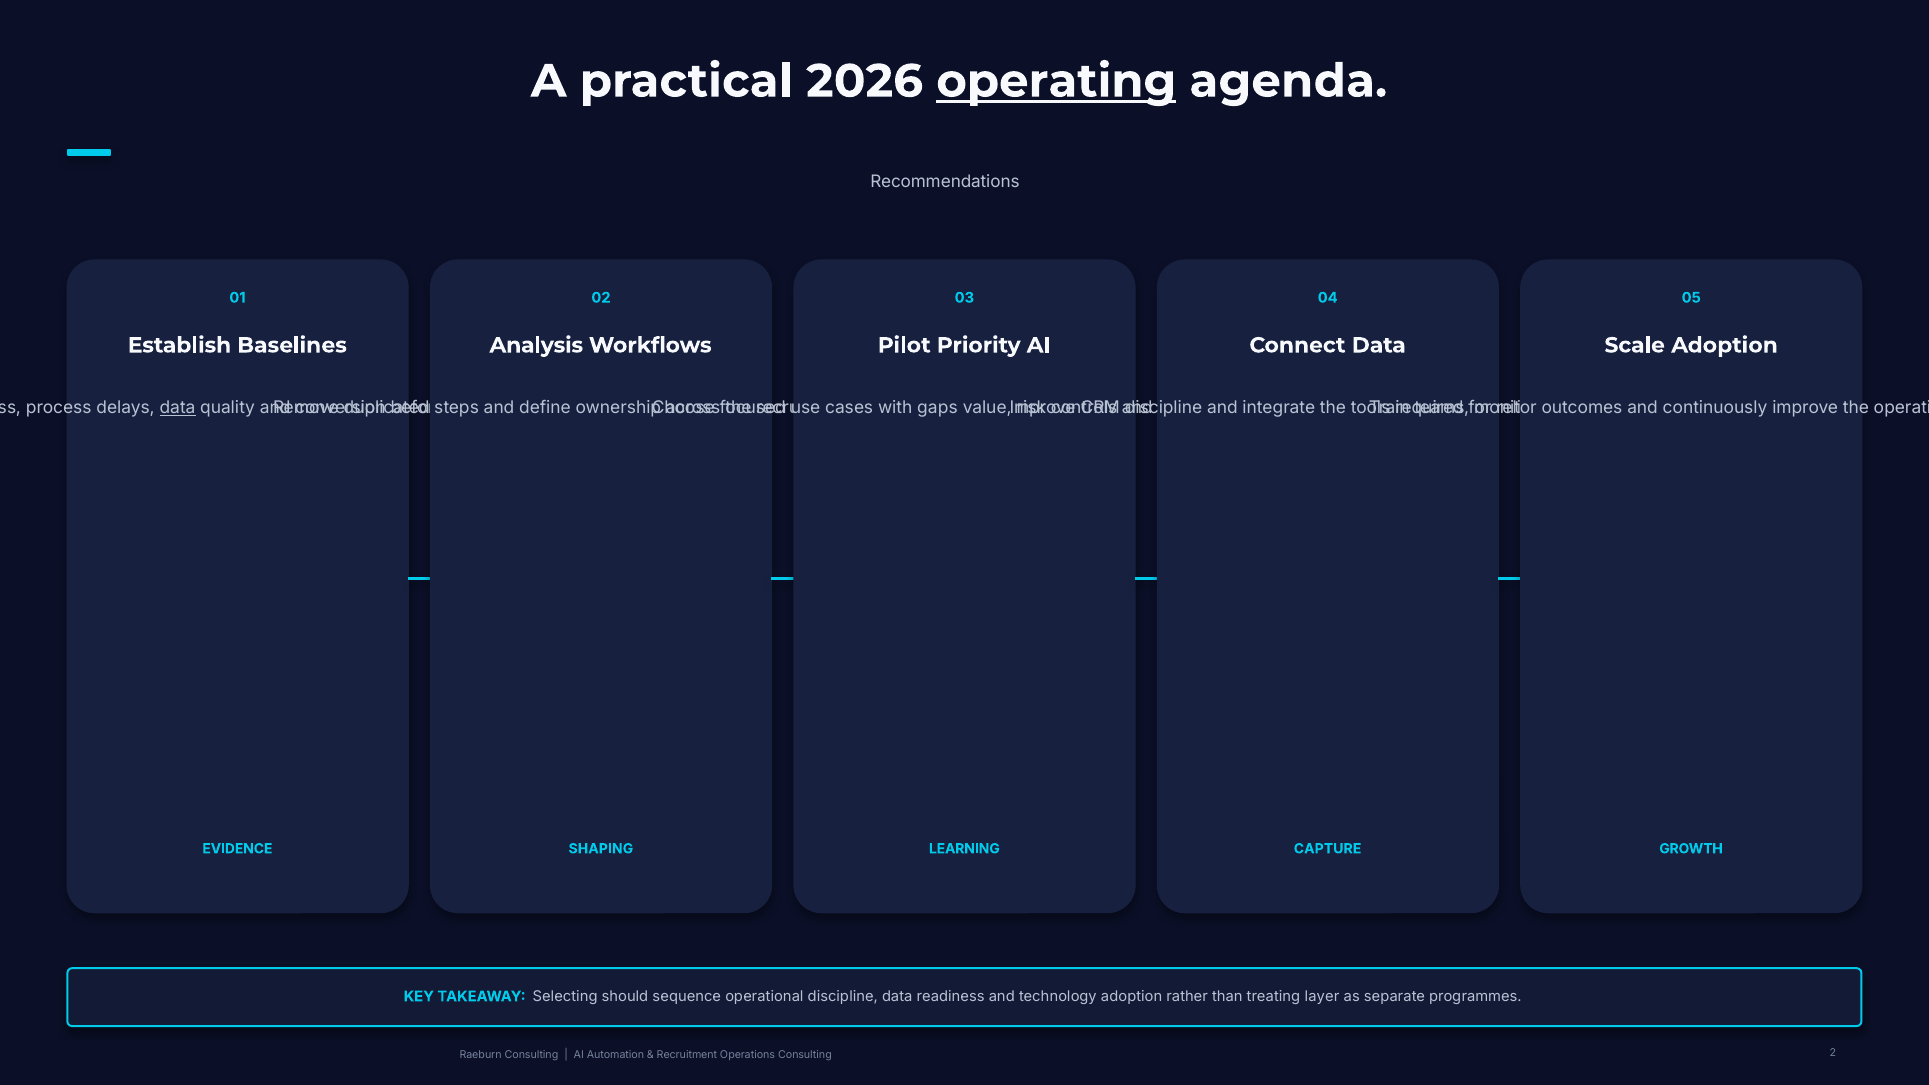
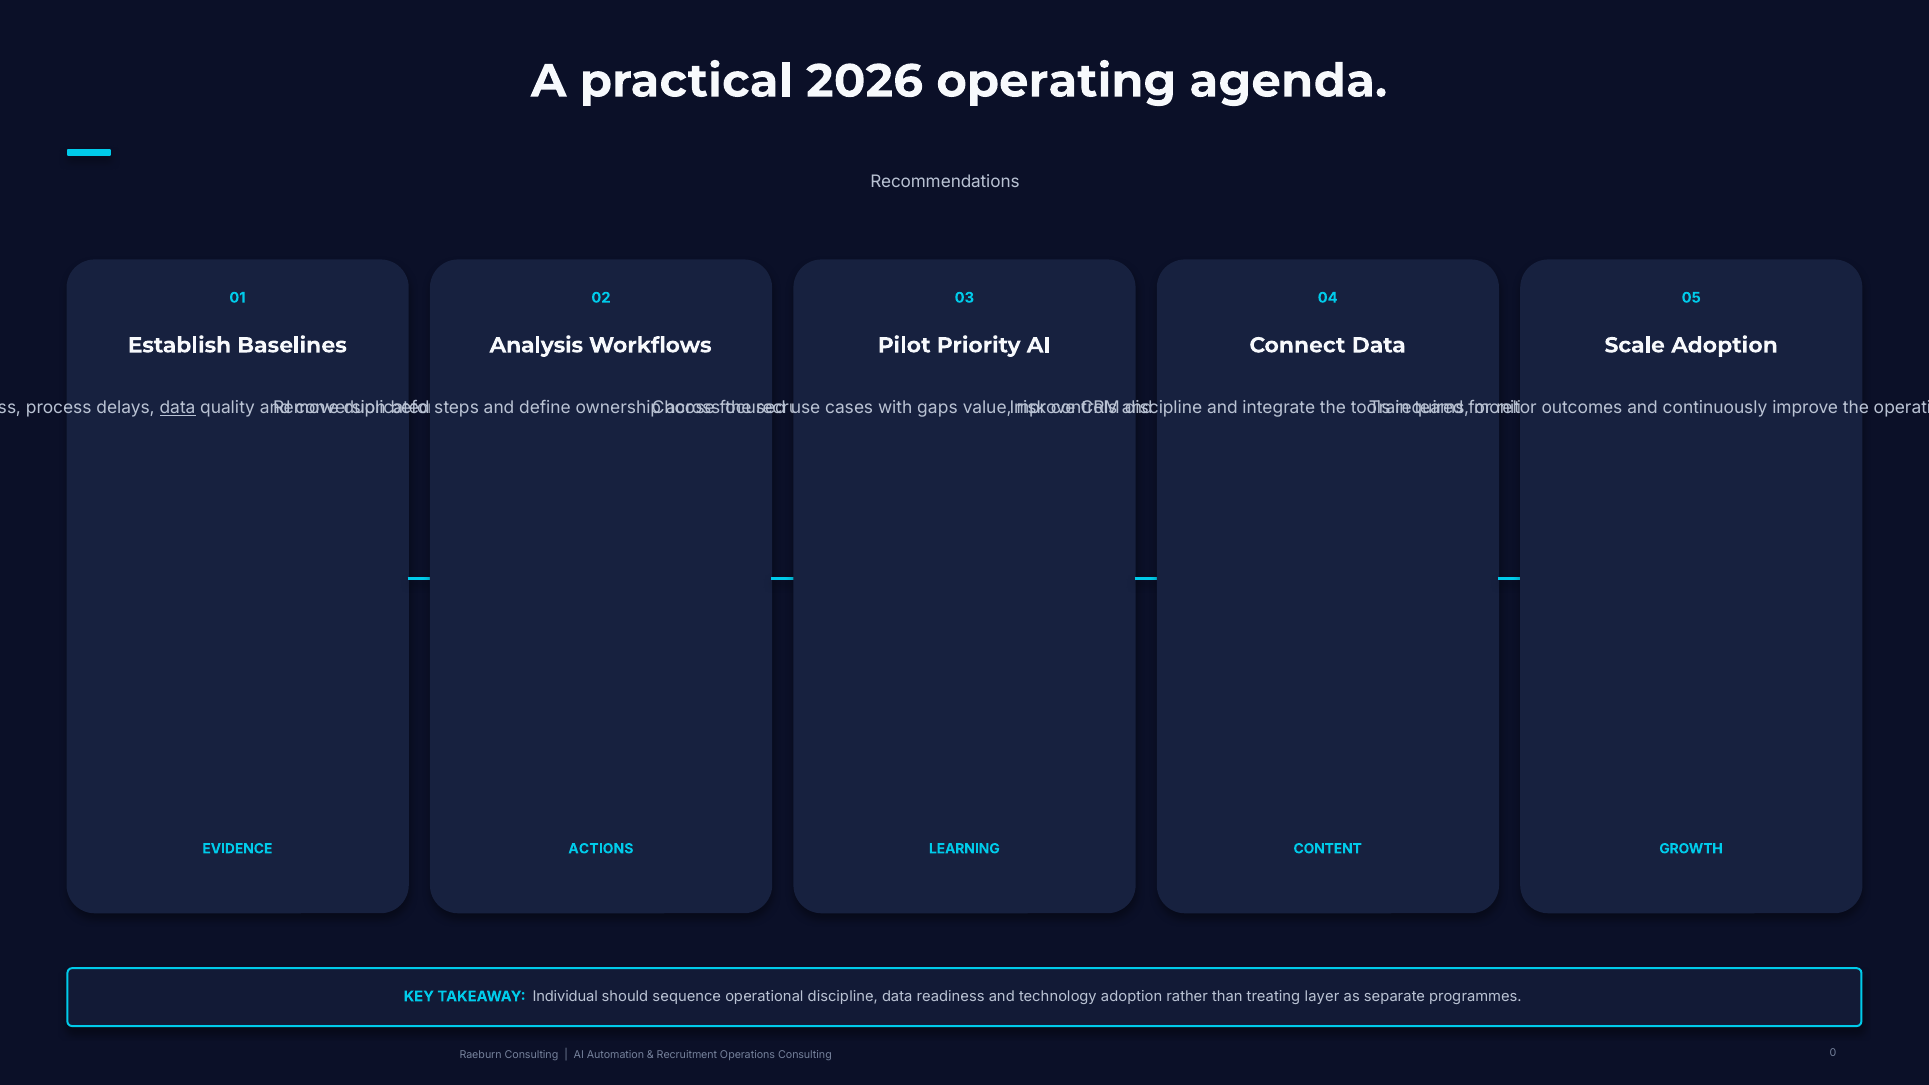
operating underline: present -> none (1056, 81)
SHAPING: SHAPING -> ACTIONS (601, 849)
CAPTURE: CAPTURE -> CONTENT (1328, 849)
TAKEAWAY Selecting: Selecting -> Individual (565, 997)
2: 2 -> 0 (1833, 1053)
